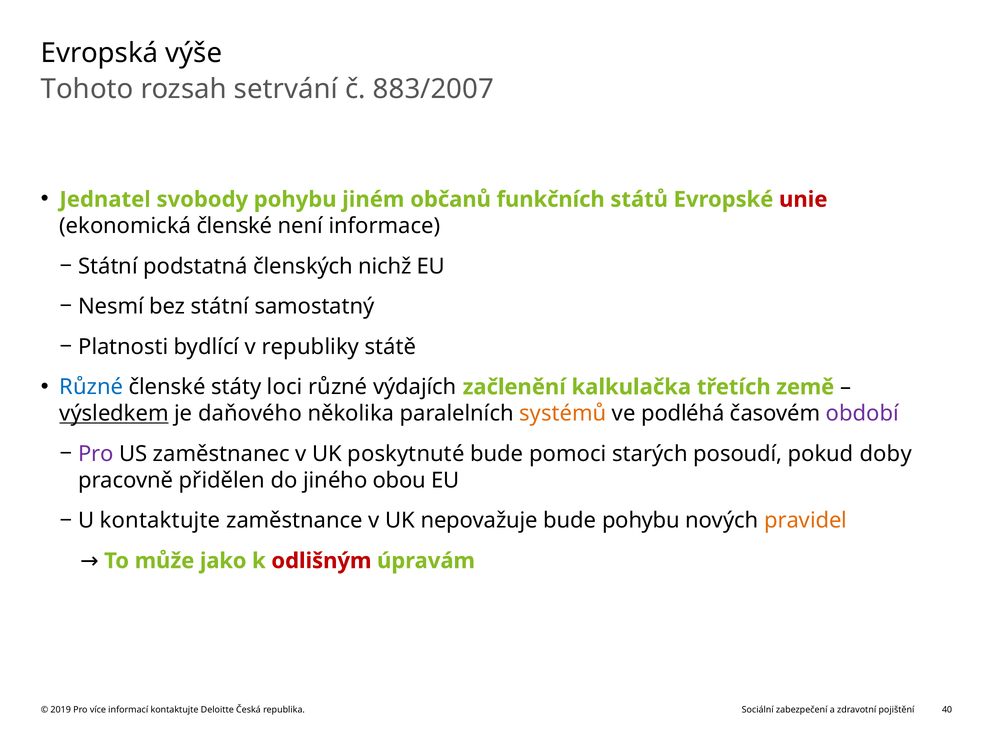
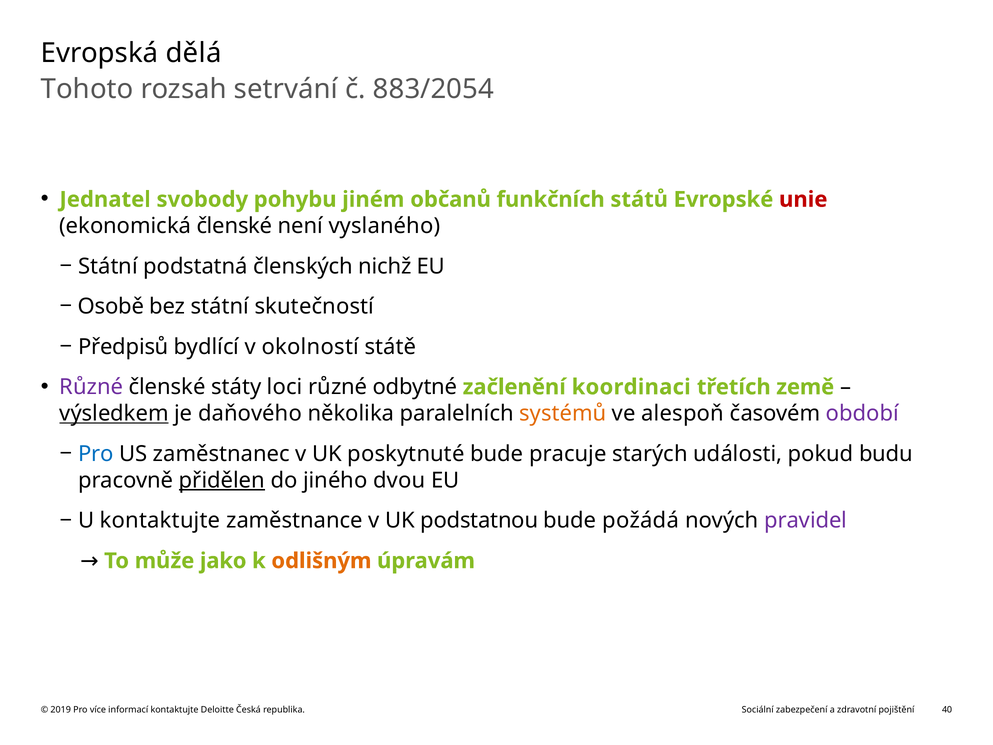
výše: výše -> dělá (194, 53)
883/2007: 883/2007 -> 883/2054 (433, 89)
informace: informace -> vyslaného (384, 226)
Nesmí: Nesmí -> Osobě (111, 306)
samostatný: samostatný -> skutečností (314, 306)
Platnosti: Platnosti -> Předpisů (123, 347)
republiky: republiky -> okolností (310, 347)
Různé colour: blue -> purple (91, 387)
výdajích: výdajích -> odbytné (415, 387)
kalkulačka: kalkulačka -> koordinaci (631, 387)
podléhá: podléhá -> alespoň (683, 413)
Pro colour: purple -> blue (96, 454)
pomoci: pomoci -> pracuje (568, 454)
posoudí: posoudí -> události (738, 454)
doby: doby -> budu (886, 454)
přidělen underline: none -> present (222, 480)
obou: obou -> dvou (399, 480)
nepovažuje: nepovažuje -> podstatnou (479, 520)
bude pohybu: pohybu -> požádá (641, 520)
pravidel colour: orange -> purple (806, 520)
odlišným colour: red -> orange (321, 561)
